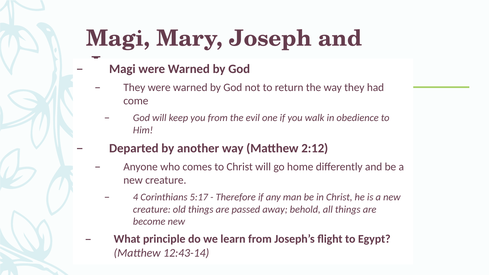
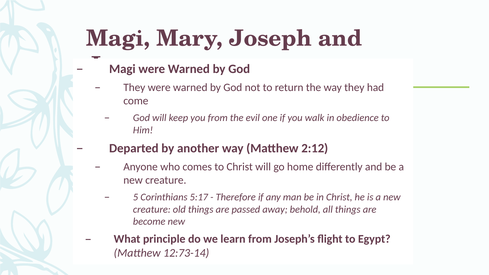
4: 4 -> 5 (136, 197)
12:43-14: 12:43-14 -> 12:73-14 (186, 253)
